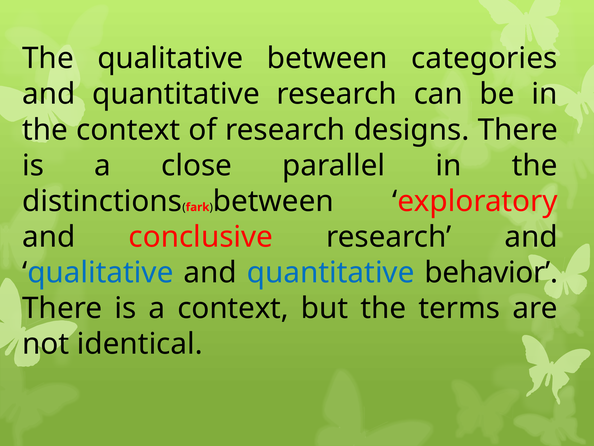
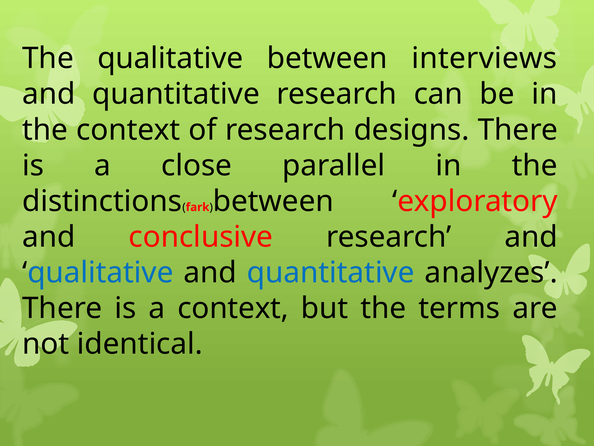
categories: categories -> interviews (484, 58)
behavior: behavior -> analyzes (491, 272)
